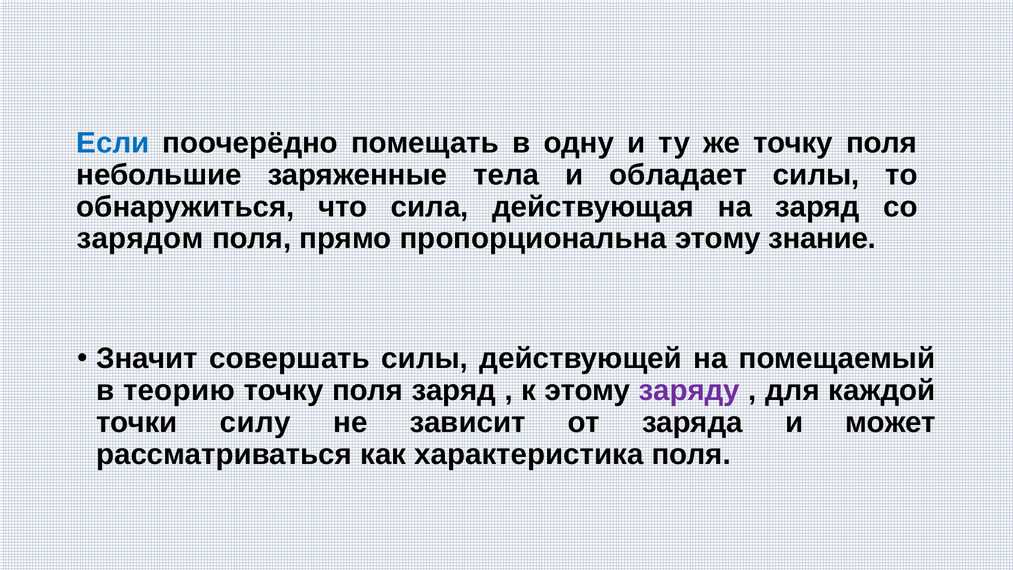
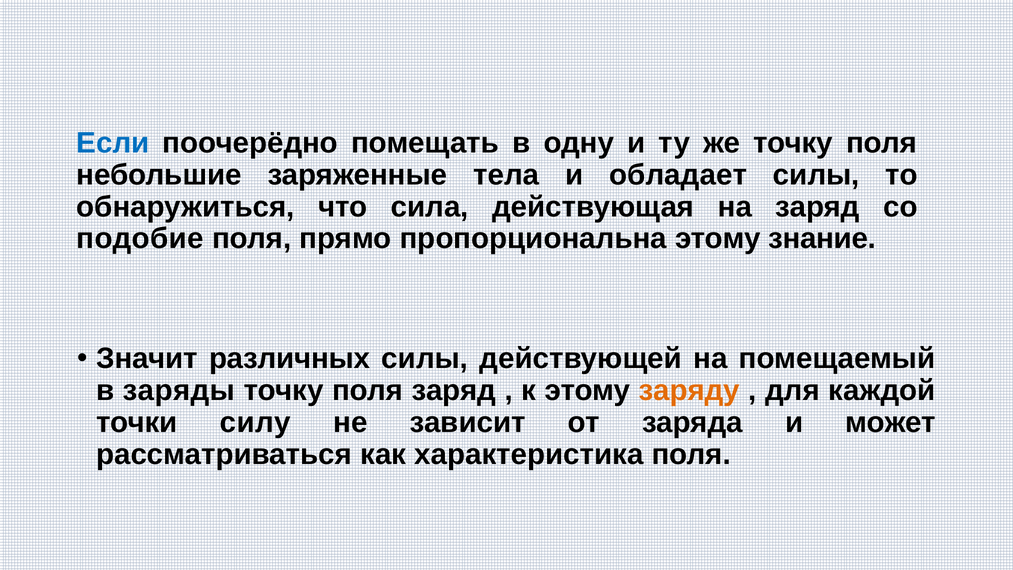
зарядом: зарядом -> подобие (140, 239)
совершать: совершать -> различных (290, 358)
теорию: теорию -> заряды (179, 390)
заряду colour: purple -> orange (689, 390)
